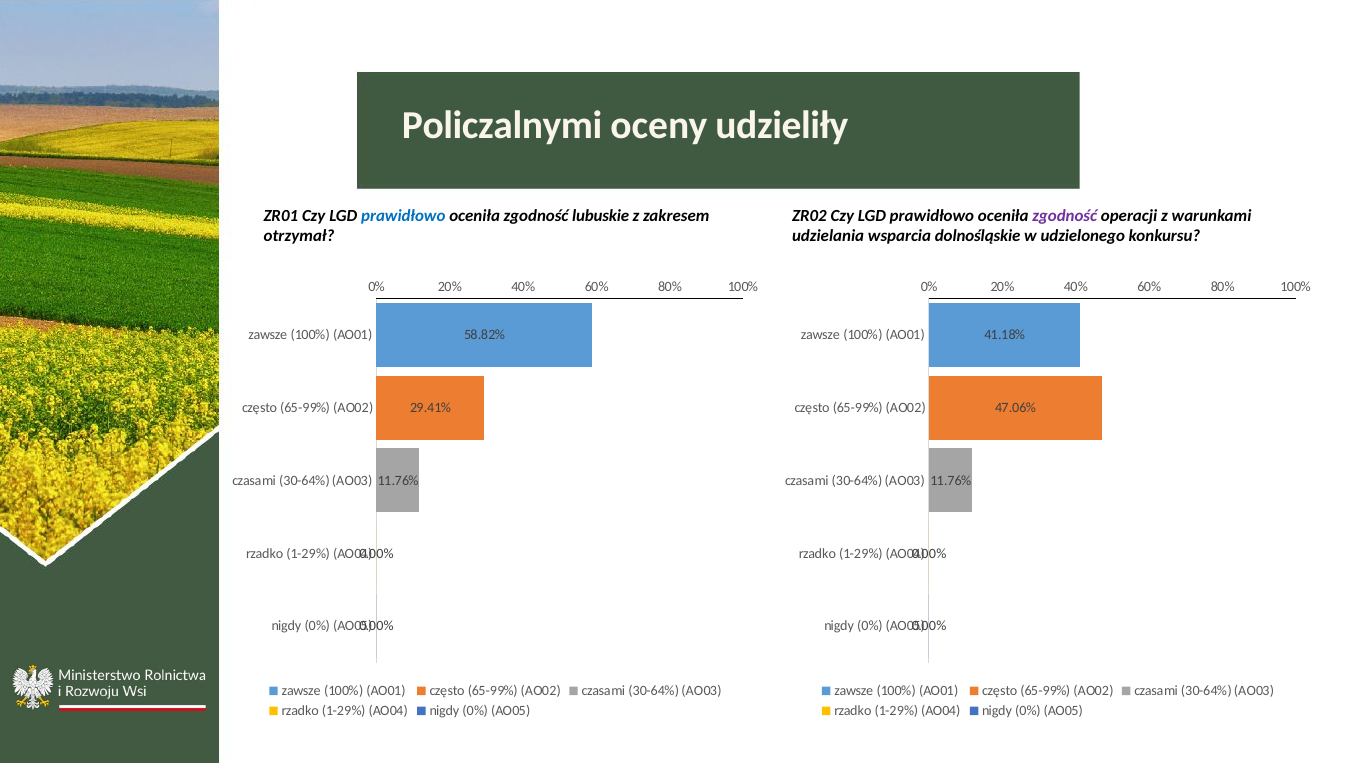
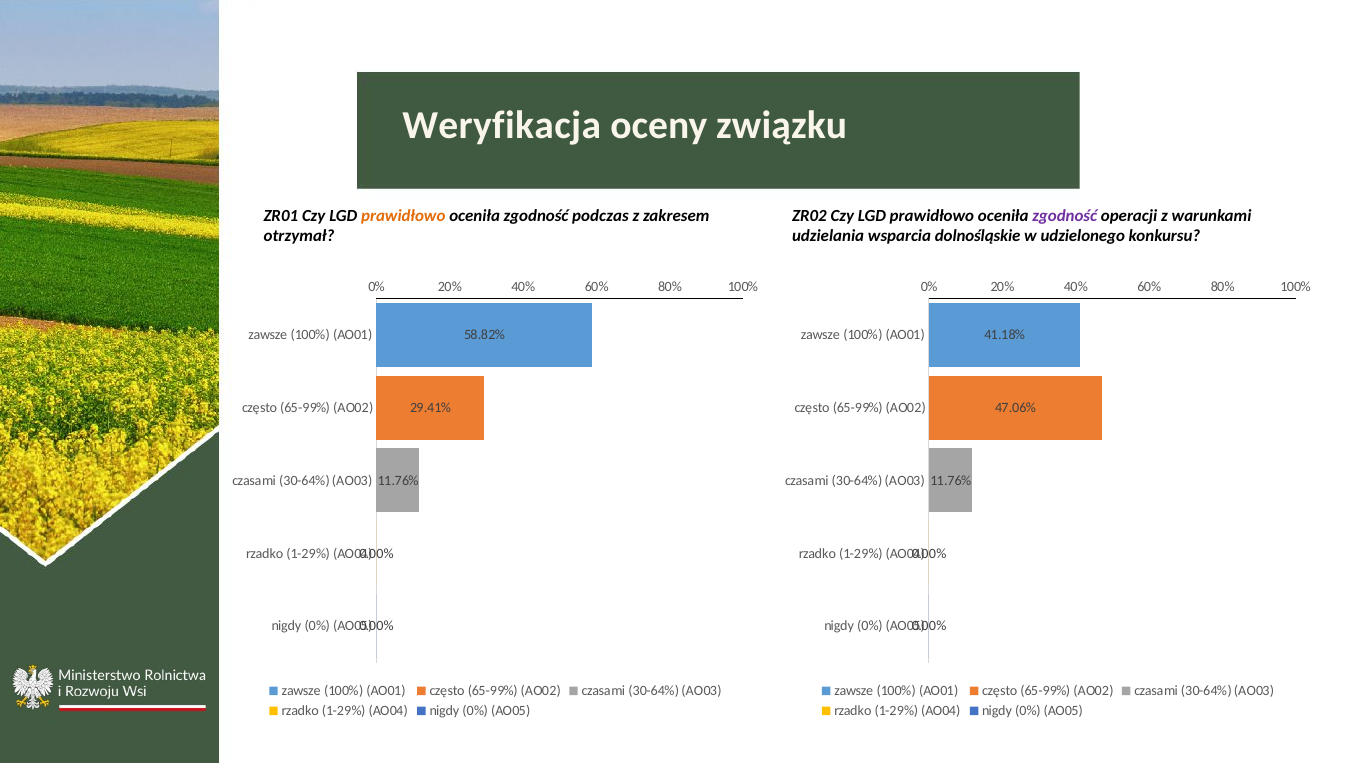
Policzalnymi: Policzalnymi -> Weryfikacja (502, 125)
udzieliły: udzieliły -> związku (782, 125)
prawidłowo colour: blue -> orange (403, 216)
lubuskie: lubuskie -> podczas (600, 216)
